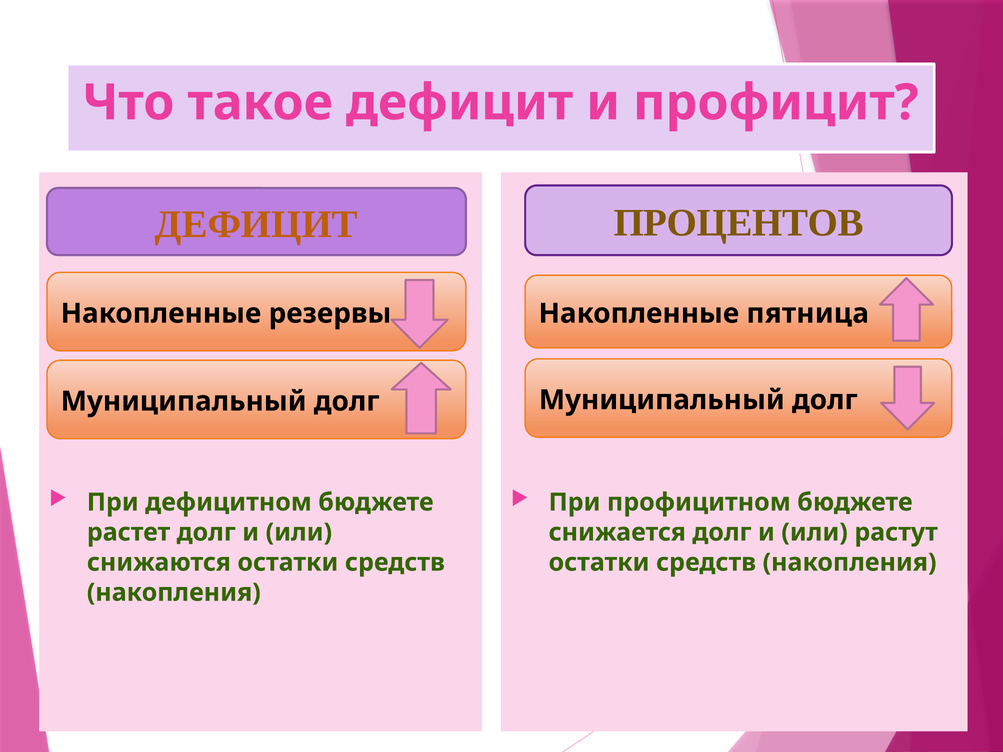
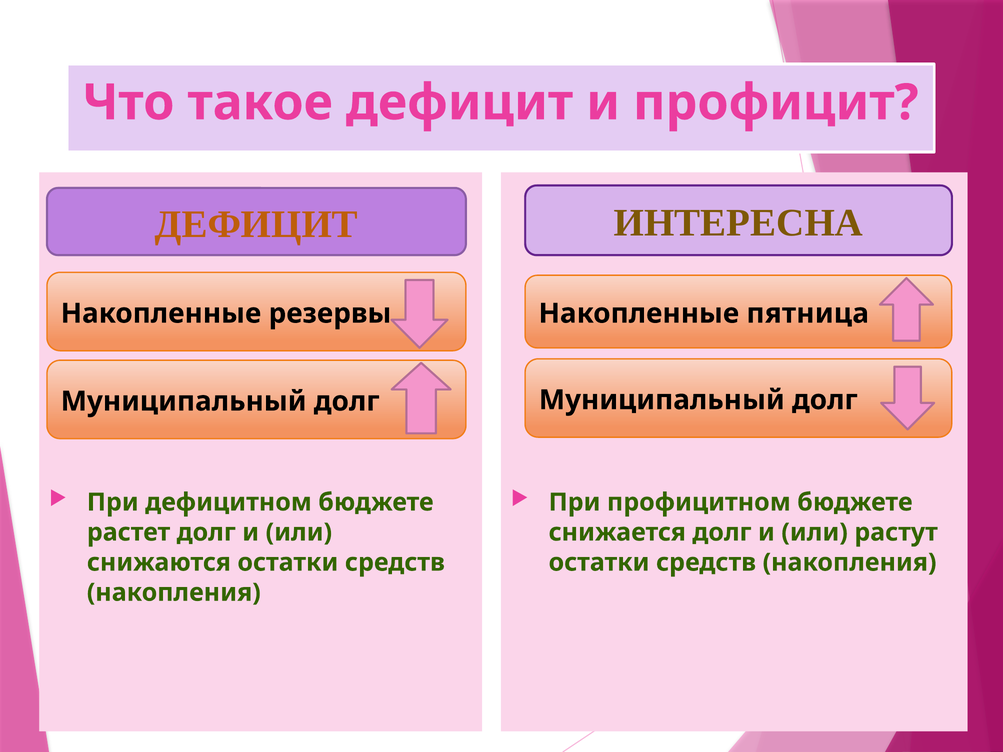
ПРОЦЕНТОВ: ПРОЦЕНТОВ -> ИНТЕРЕСНА (738, 223)
